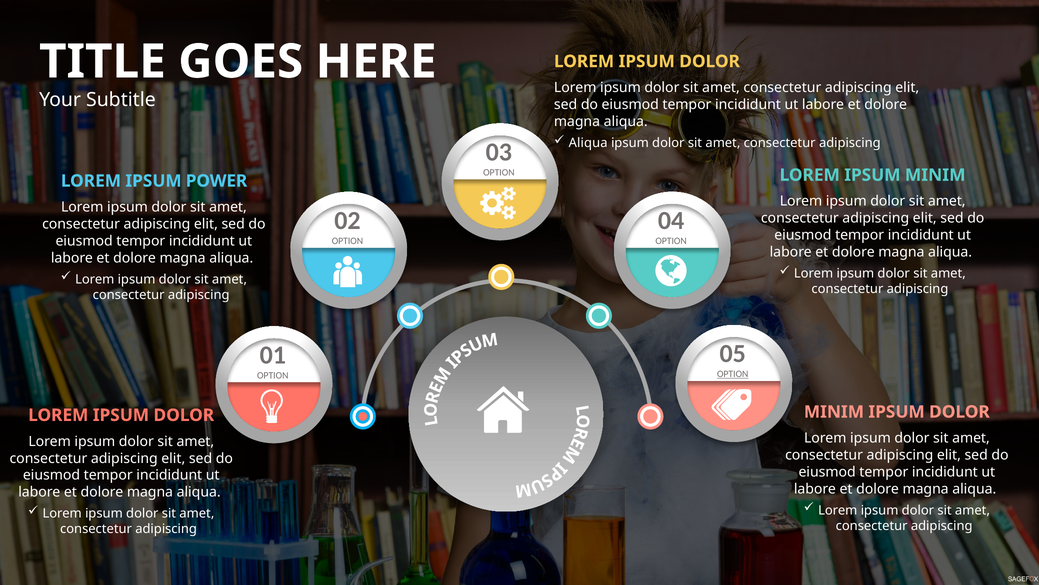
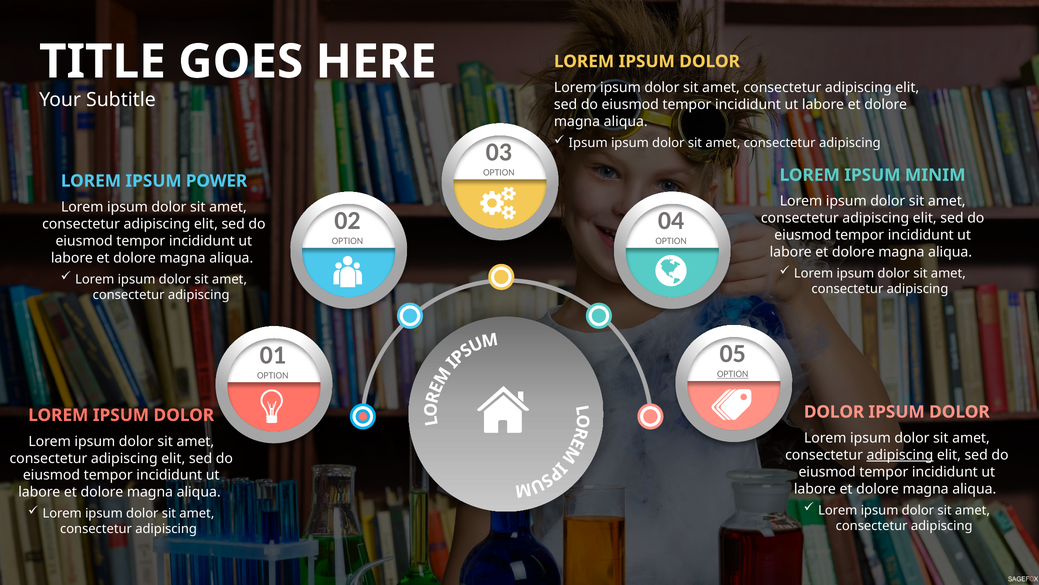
Aliqua: Aliqua -> Ipsum (588, 143)
MINIM: MINIM -> DOLOR (834, 412)
adipiscing underline: none -> present (900, 455)
